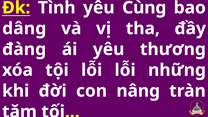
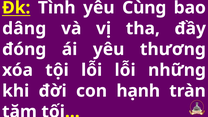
đàng: đàng -> đóng (24, 49)
nâng: nâng -> hạnh (138, 91)
